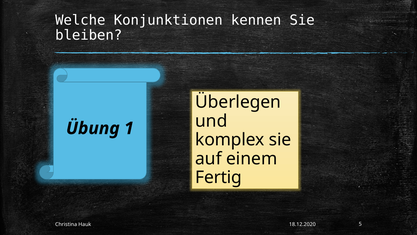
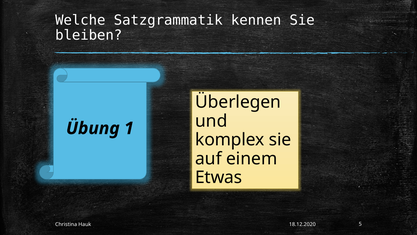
Konjunktionen: Konjunktionen -> Satzgrammatik (168, 20)
Fertig: Fertig -> Etwas (219, 177)
